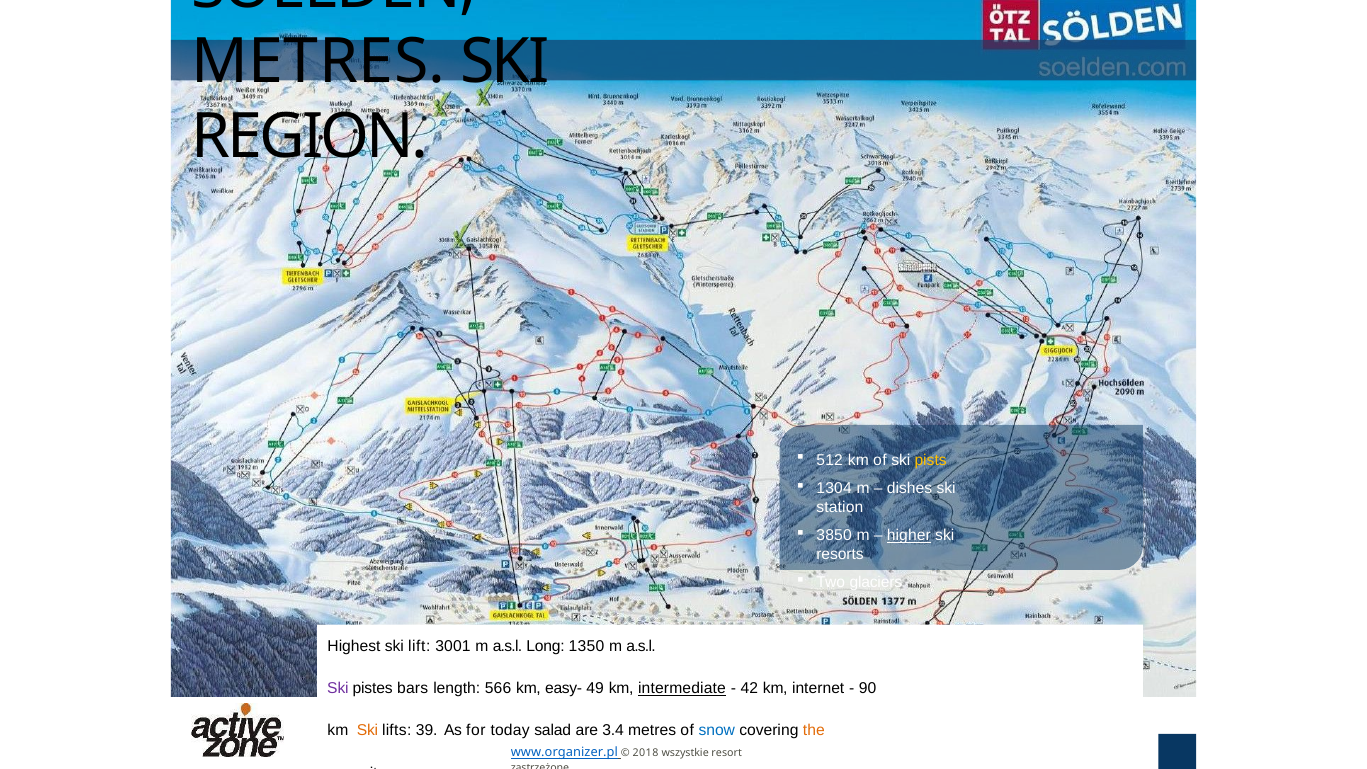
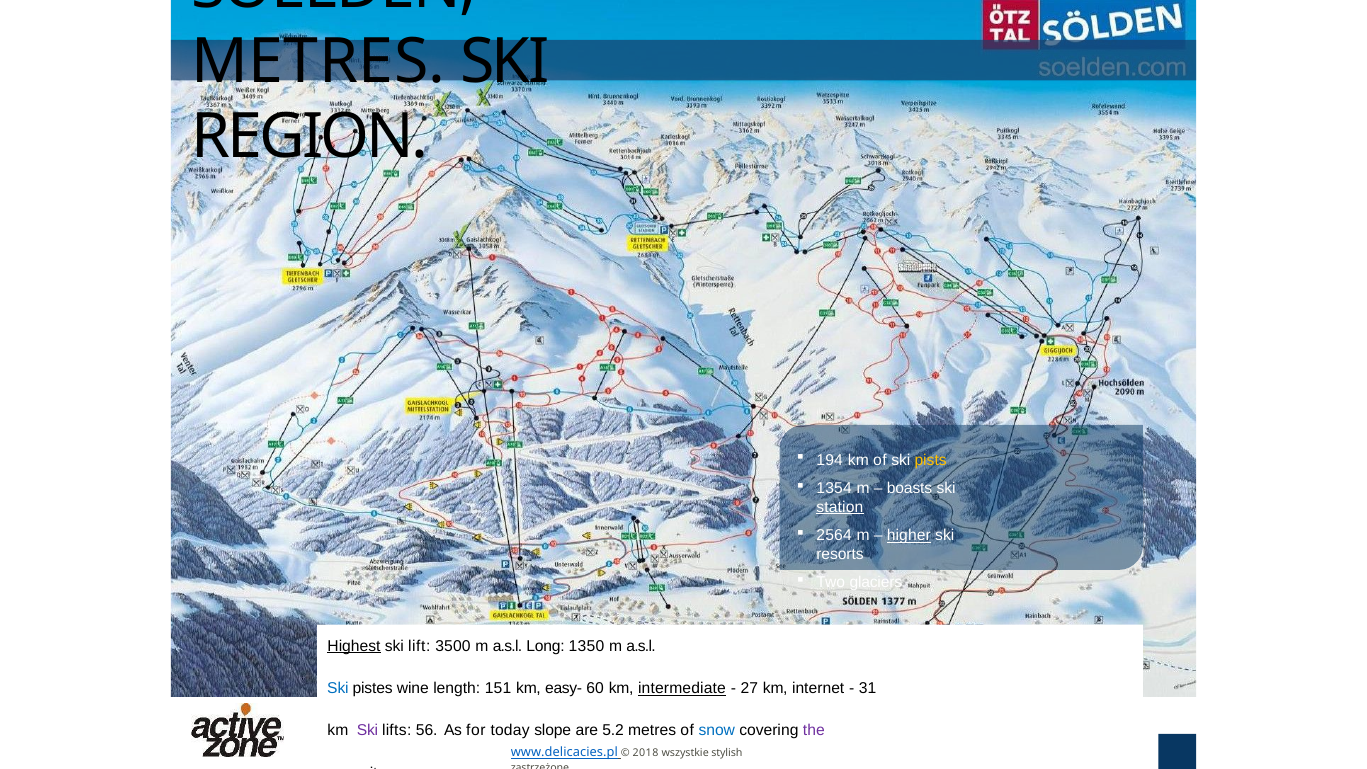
512: 512 -> 194 (830, 460)
1304: 1304 -> 1354 (834, 488)
dishes: dishes -> boasts (910, 488)
station underline: none -> present (840, 507)
3850: 3850 -> 2564 (834, 535)
Highest underline: none -> present (354, 646)
3001: 3001 -> 3500 (453, 646)
Ski colour: purple -> blue (338, 688)
bars: bars -> wine (413, 688)
566: 566 -> 151 (498, 688)
49: 49 -> 60 (595, 688)
42: 42 -> 27 (749, 688)
90: 90 -> 31 (868, 688)
Ski colour: orange -> purple (367, 731)
39: 39 -> 56 (427, 731)
salad: salad -> slope (553, 731)
3.4: 3.4 -> 5.2 (613, 731)
the colour: orange -> purple (814, 731)
www.organizer.pl: www.organizer.pl -> www.delicacies.pl (564, 752)
resort: resort -> stylish (727, 753)
